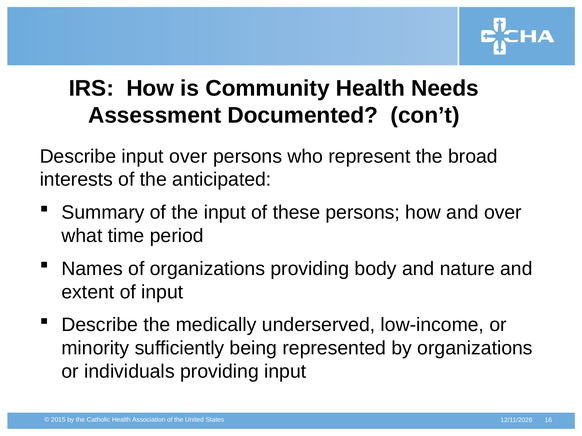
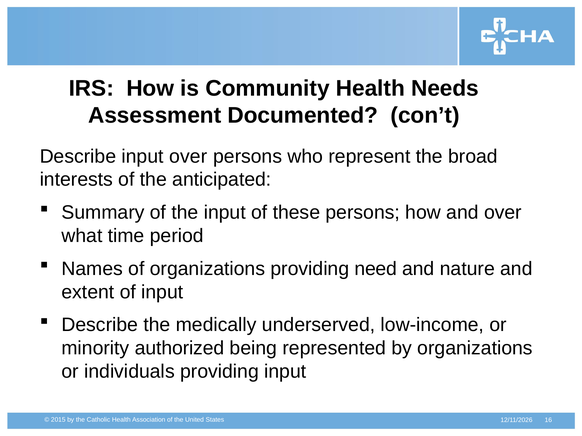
body: body -> need (376, 269)
sufficiently: sufficiently -> authorized (180, 349)
